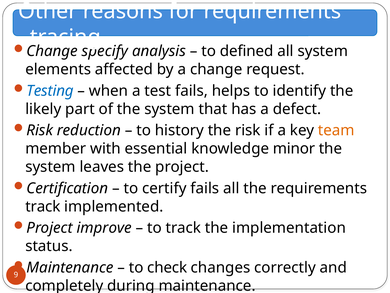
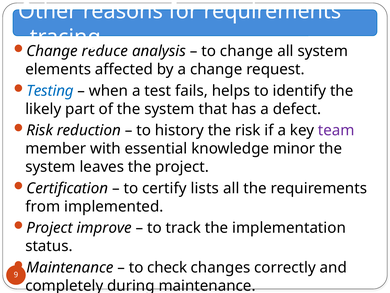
specify: specify -> reduce (105, 51)
to defined: defined -> change (247, 51)
team colour: orange -> purple (336, 130)
certify fails: fails -> lists (205, 188)
track: track -> from (43, 206)
